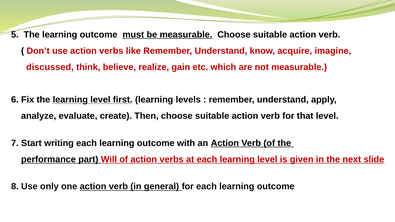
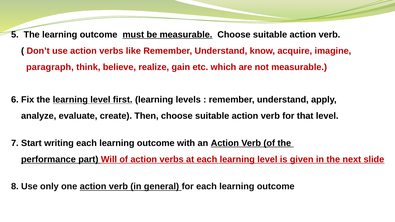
discussed: discussed -> paragraph (50, 67)
